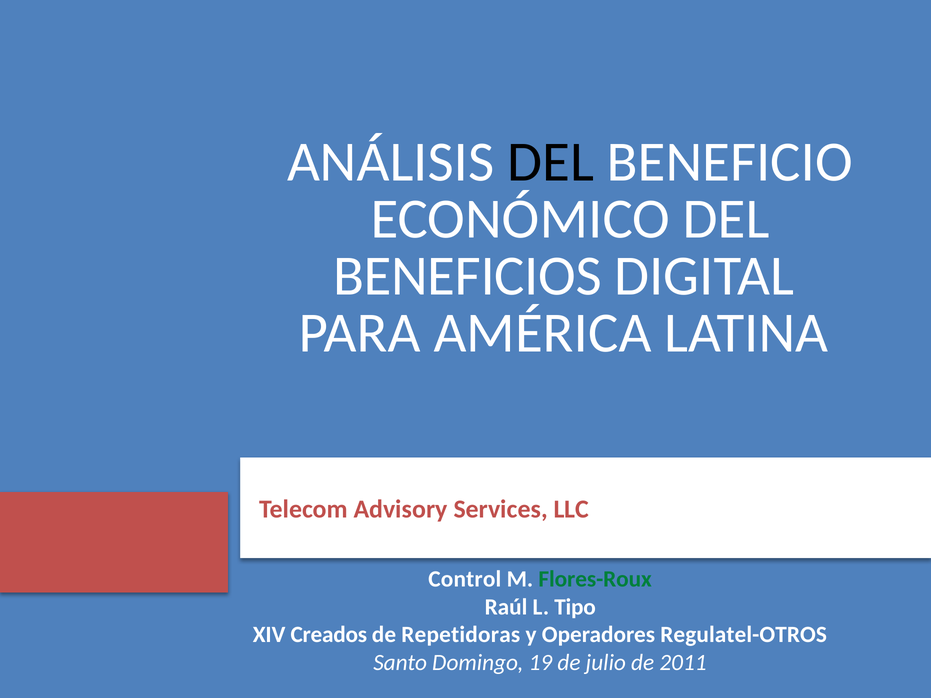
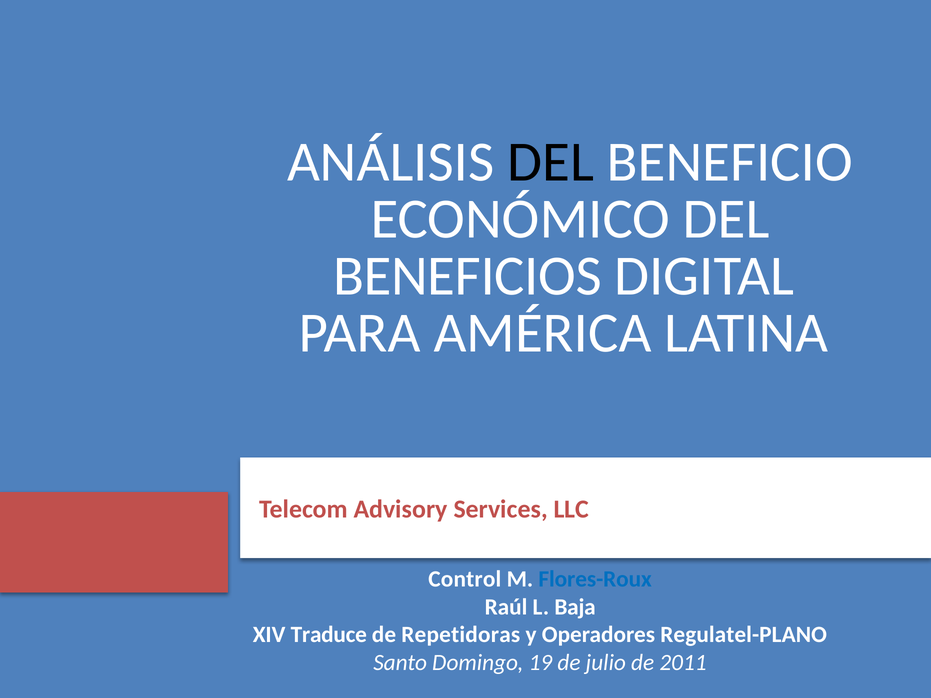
Flores-Roux colour: green -> blue (595, 579)
Tipo: Tipo -> Baja (575, 607)
Creados: Creados -> Traduce (329, 635)
Regulatel-OTROS: Regulatel-OTROS -> Regulatel-PLANO (744, 635)
